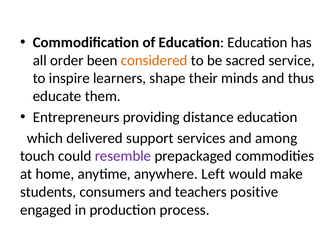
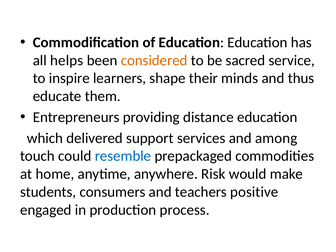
order: order -> helps (67, 60)
resemble colour: purple -> blue (123, 156)
Left: Left -> Risk (213, 174)
